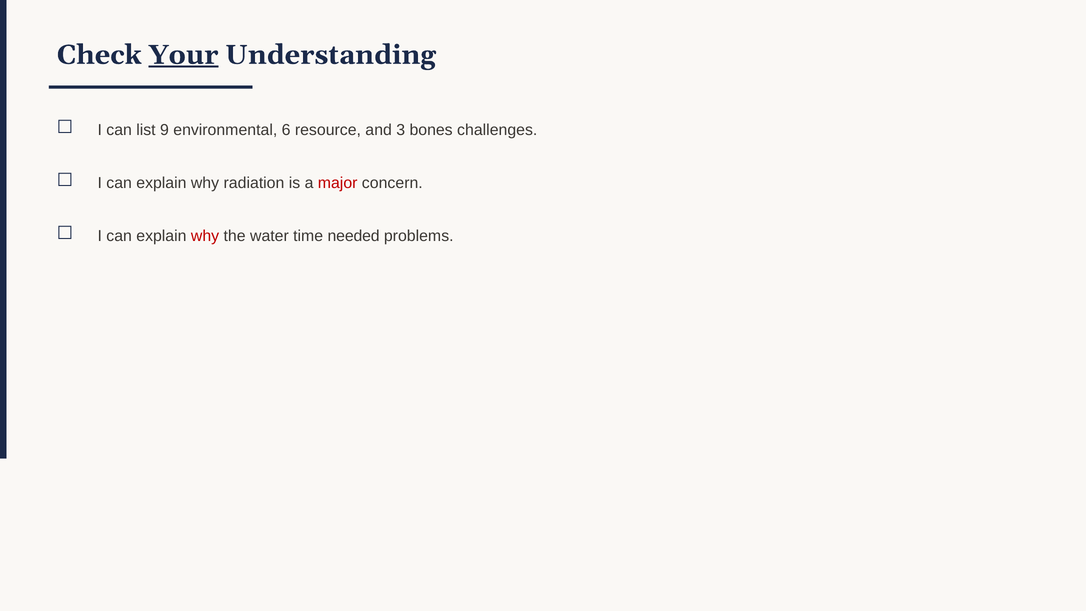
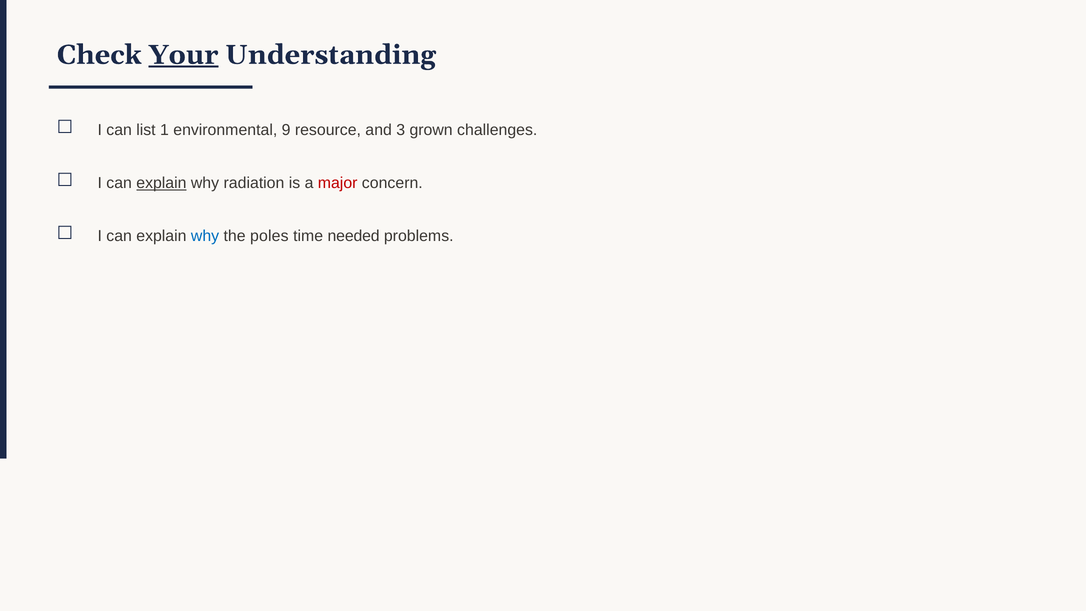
9: 9 -> 1 (164, 130)
6: 6 -> 9 (286, 130)
bones: bones -> grown (431, 130)
explain underline: none -> present (161, 183)
why colour: red -> blue (205, 236)
water: water -> poles (269, 236)
